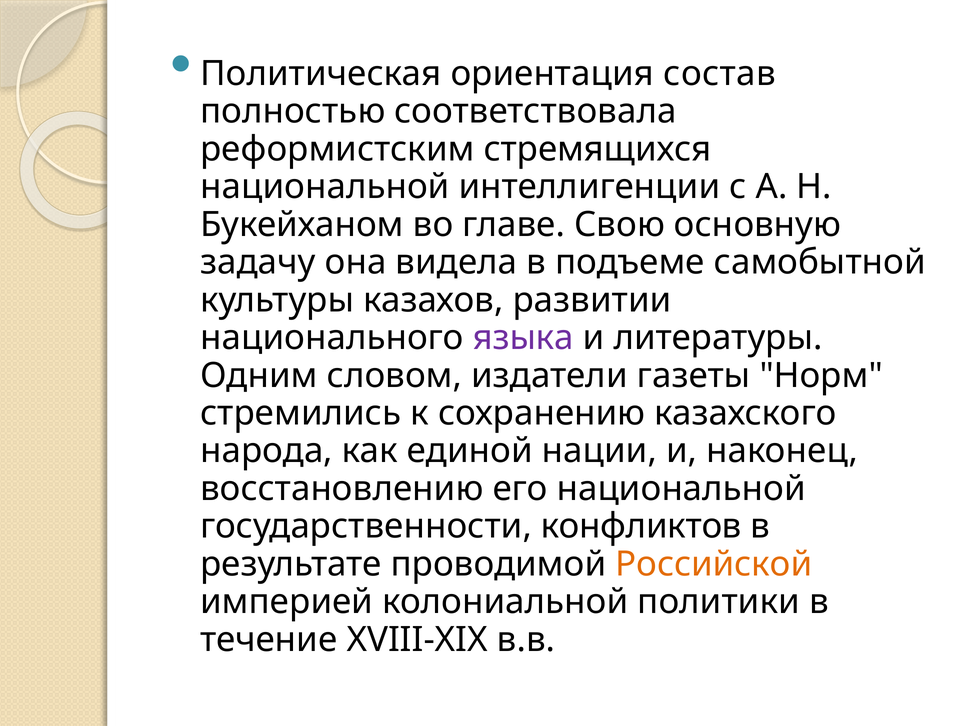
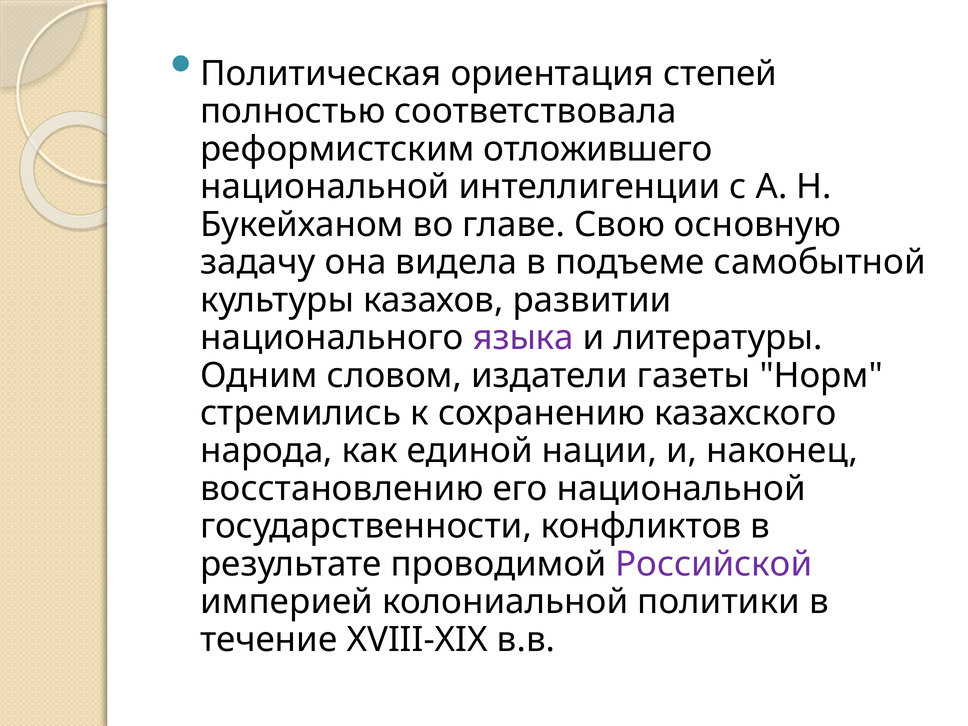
состав: состав -> степей (720, 74)
стремящихся: стремящихся -> отложившего (598, 149)
Российской colour: orange -> purple (714, 564)
